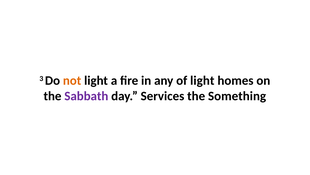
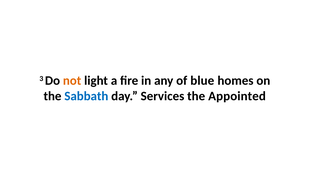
of light: light -> blue (202, 80)
Sabbath colour: purple -> blue (86, 96)
Something: Something -> Appointed (237, 96)
